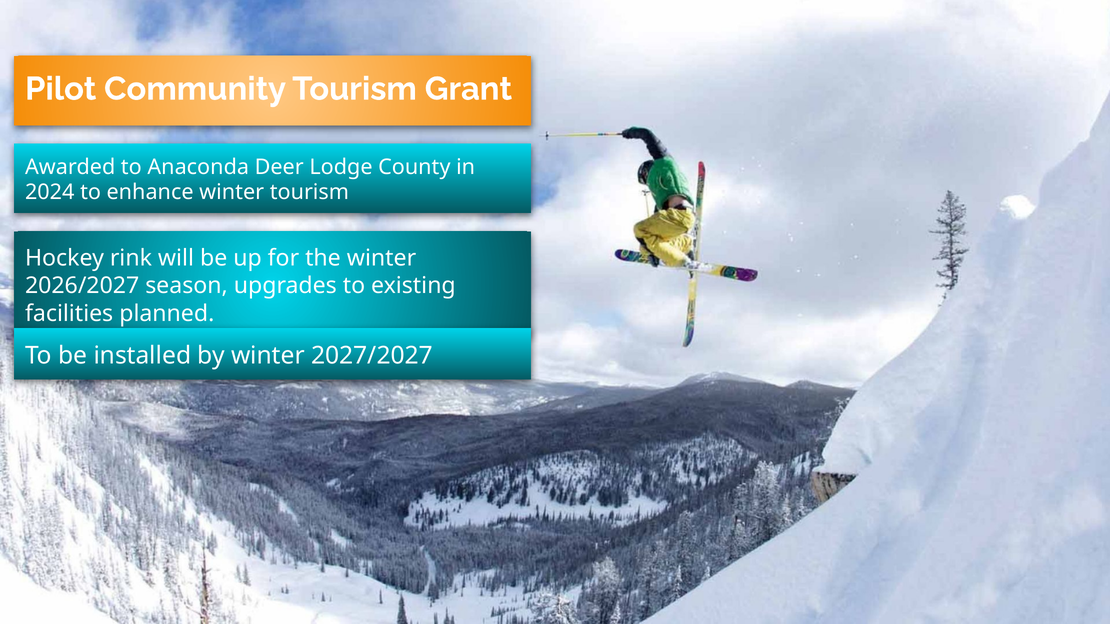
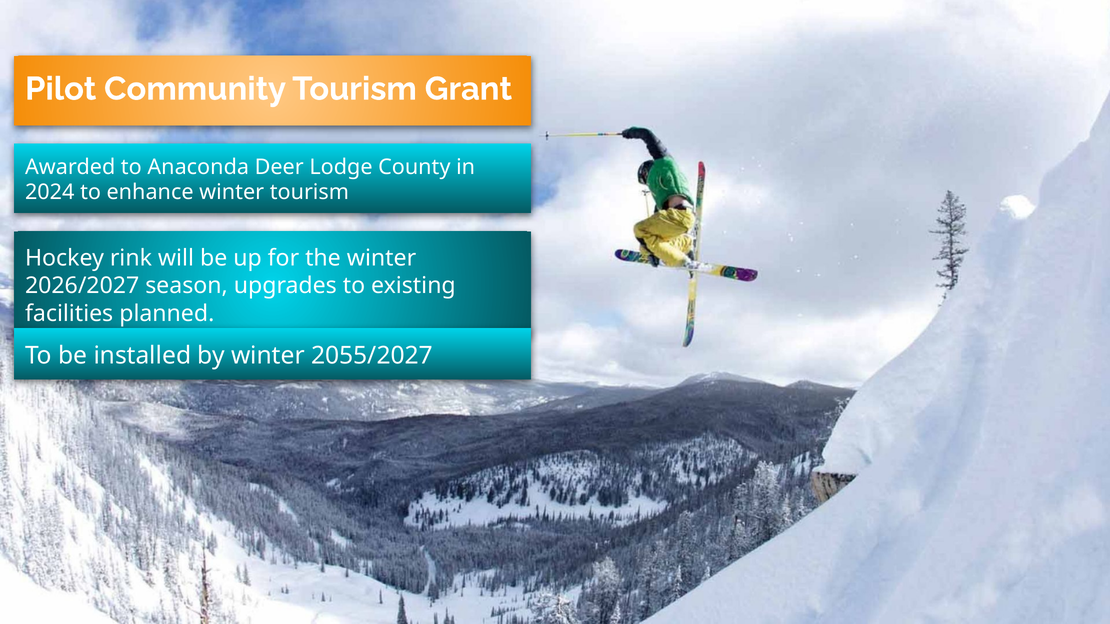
2027/2027: 2027/2027 -> 2055/2027 (372, 356)
